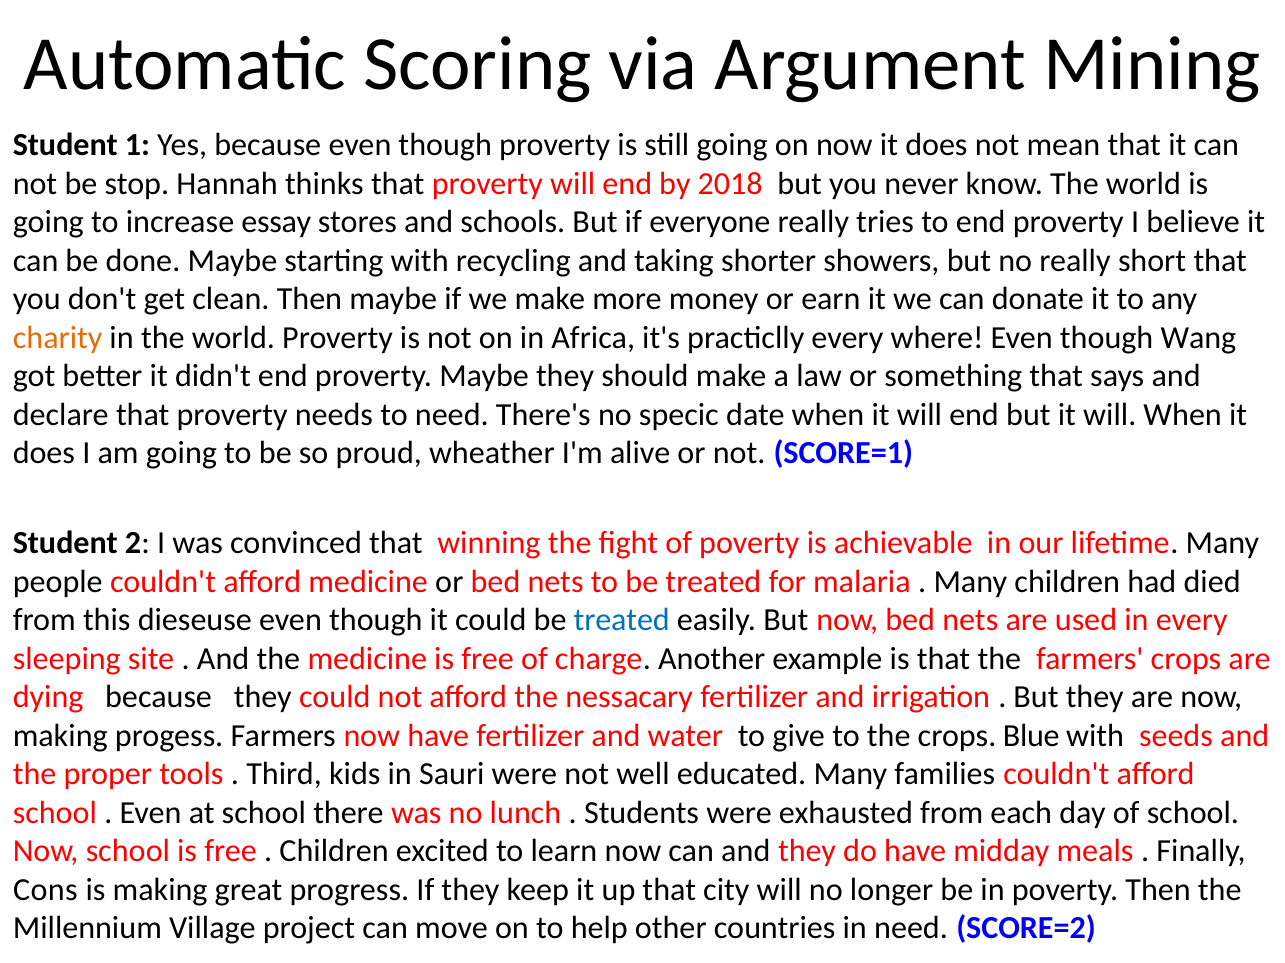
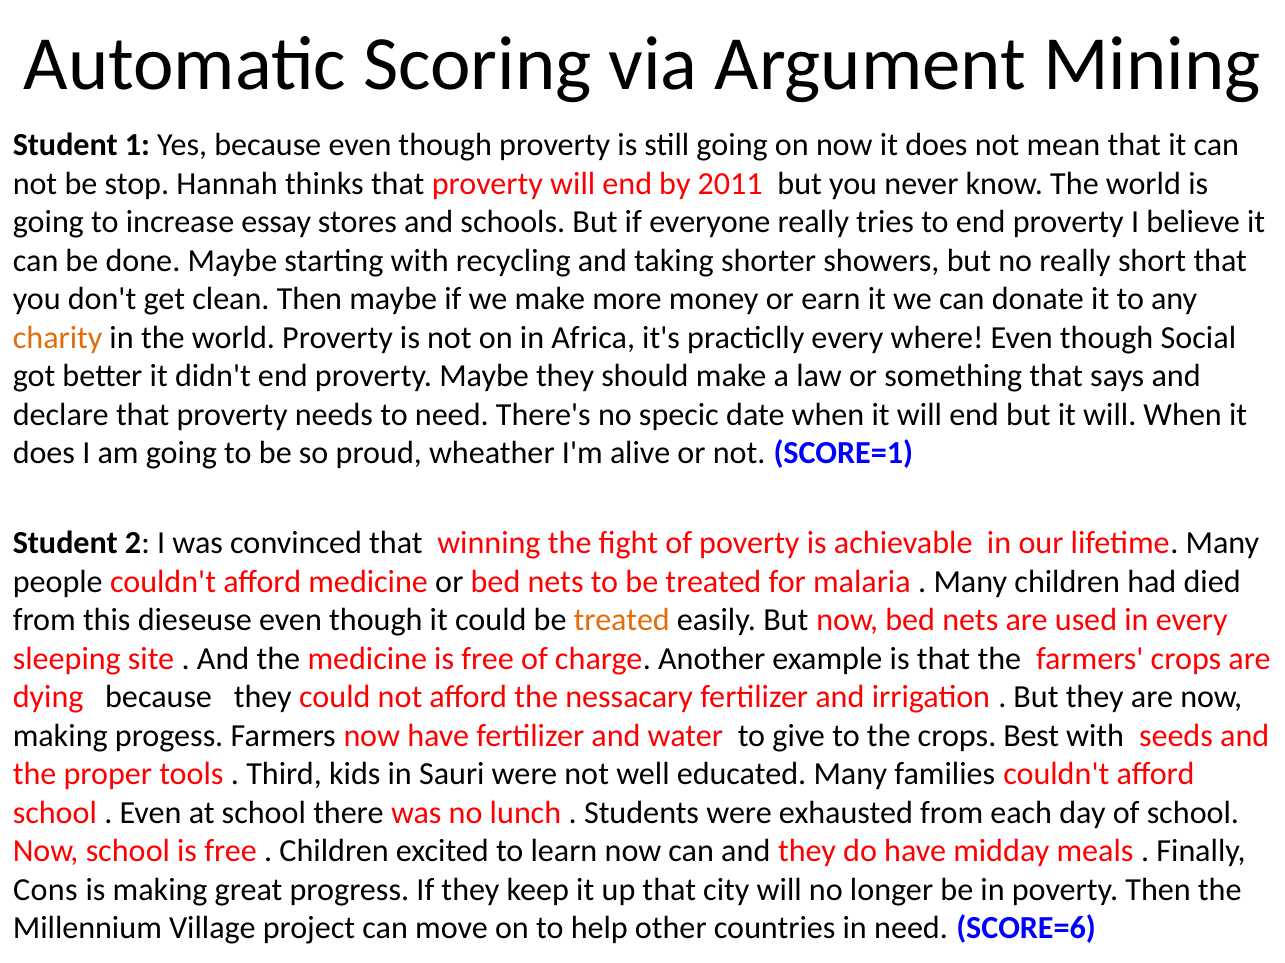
2018: 2018 -> 2011 (730, 184)
Wang: Wang -> Social (1198, 338)
treated colour: blue -> orange (622, 621)
Blue: Blue -> Best (1031, 736)
SCORE=2: SCORE=2 -> SCORE=6 (1026, 929)
